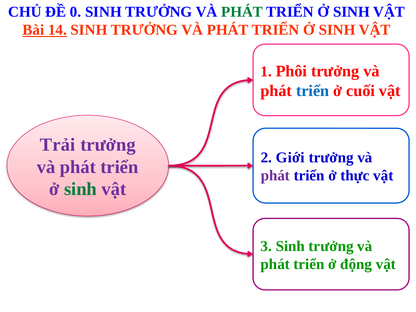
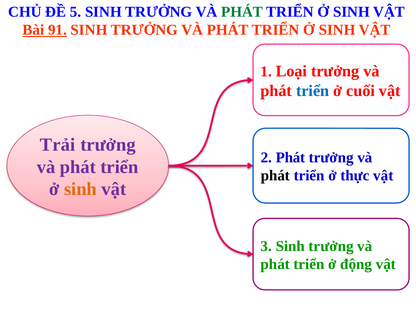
0: 0 -> 5 (76, 12)
14: 14 -> 91 (57, 30)
Phôi: Phôi -> Loại (291, 71)
2 Giới: Giới -> Phát (291, 158)
phát colour: purple -> black (275, 176)
sinh colour: green -> orange (80, 189)
